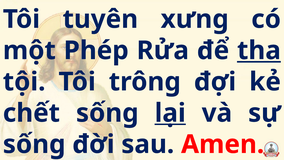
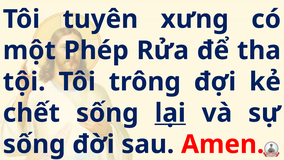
tha underline: present -> none (259, 50)
